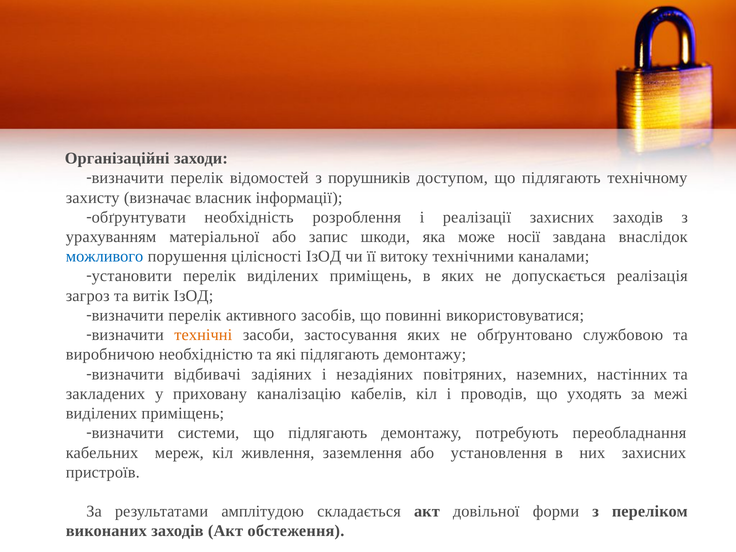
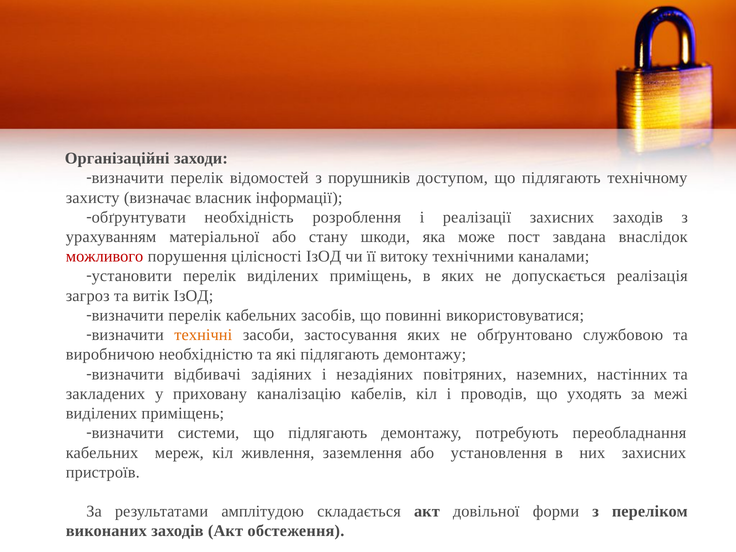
запис: запис -> стану (328, 237)
носії: носії -> пост (524, 237)
можливого colour: blue -> red (105, 256)
перелік активного: активного -> кабельних (261, 315)
